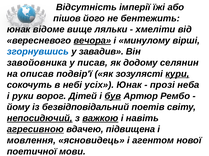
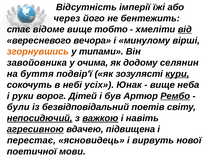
пішов: пішов -> через (67, 18)
юнак: юнак -> стає (19, 30)
ляльки: ляльки -> тобто (111, 30)
від underline: none -> present (185, 30)
вечора underline: present -> none (92, 41)
згорнувшись colour: blue -> orange (38, 52)
завадив: завадив -> типами (101, 52)
писав: писав -> очима (93, 63)
описав: описав -> буття (37, 74)
прозі: прозі -> вище (162, 85)
був underline: present -> none (113, 96)
Рембо underline: none -> present (175, 96)
йому: йому -> були (18, 108)
мовлення: мовлення -> перестає (31, 141)
агентом: агентом -> вирвуть (153, 141)
